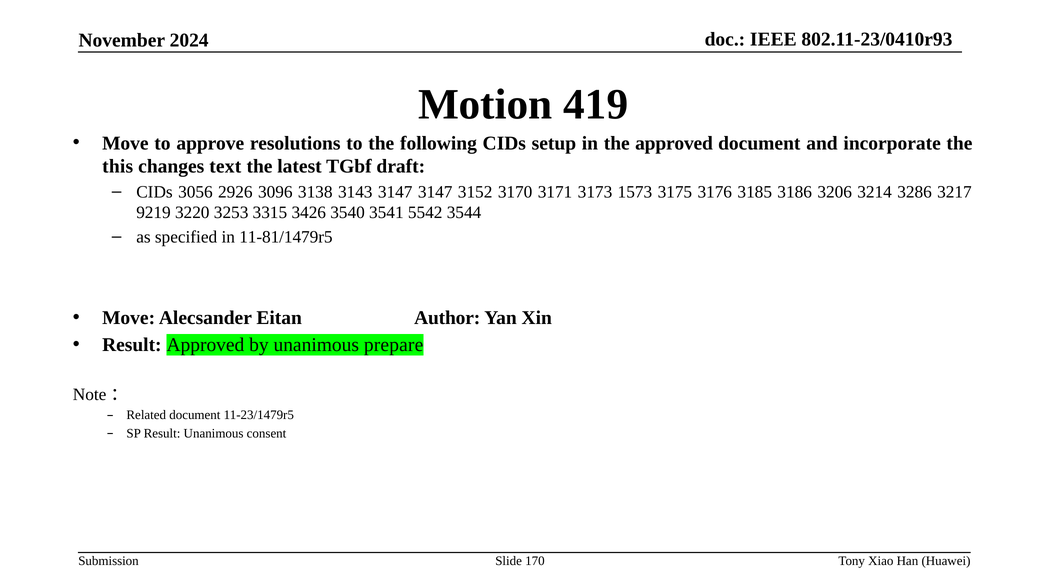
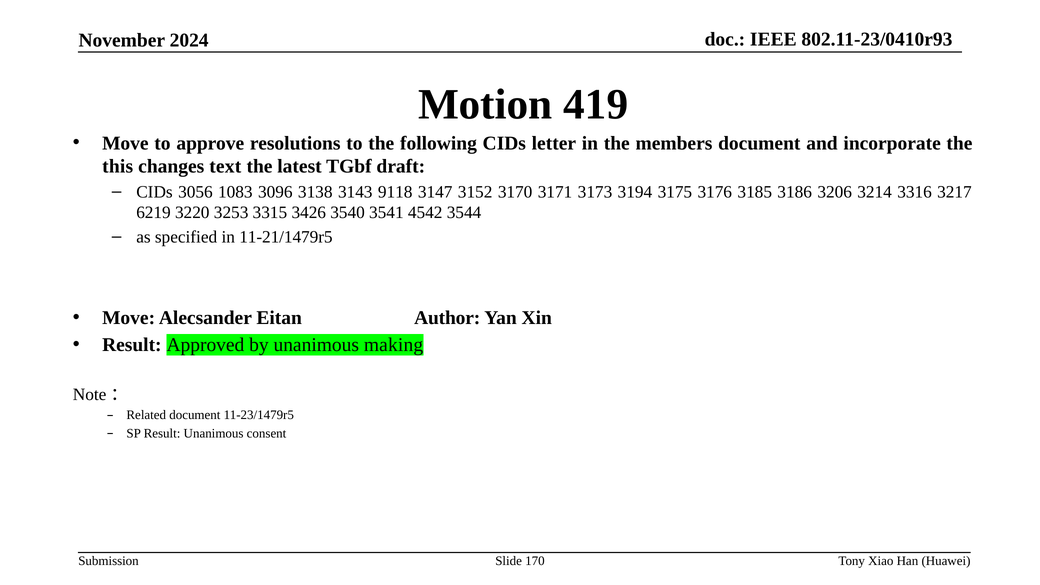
setup: setup -> letter (554, 143)
the approved: approved -> members (674, 143)
2926: 2926 -> 1083 (235, 192)
3143 3147: 3147 -> 9118 (395, 192)
1573: 1573 -> 3194 (635, 192)
3286: 3286 -> 3316 (915, 192)
9219: 9219 -> 6219 (154, 213)
5542: 5542 -> 4542 (425, 213)
11-81/1479r5: 11-81/1479r5 -> 11-21/1479r5 (286, 237)
prepare: prepare -> making (394, 345)
